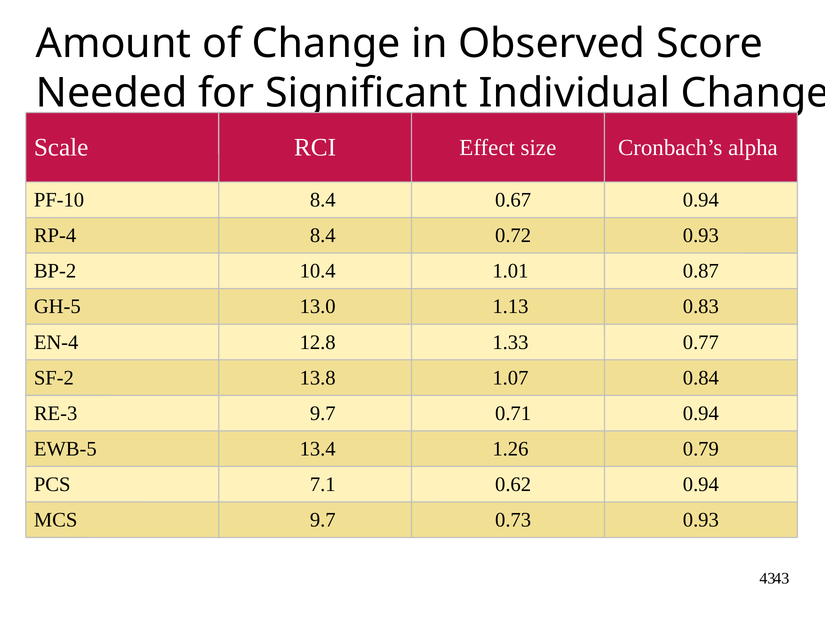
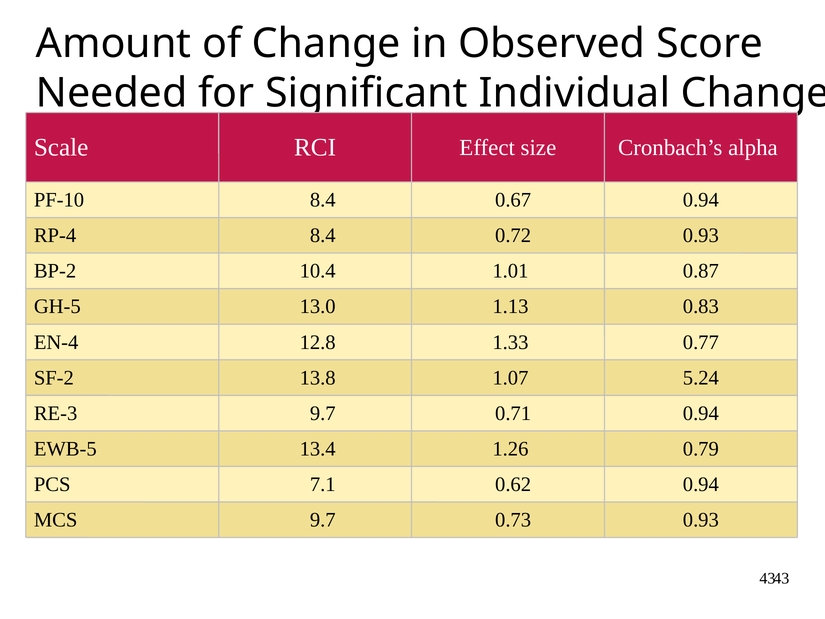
0.84: 0.84 -> 5.24 (701, 378)
